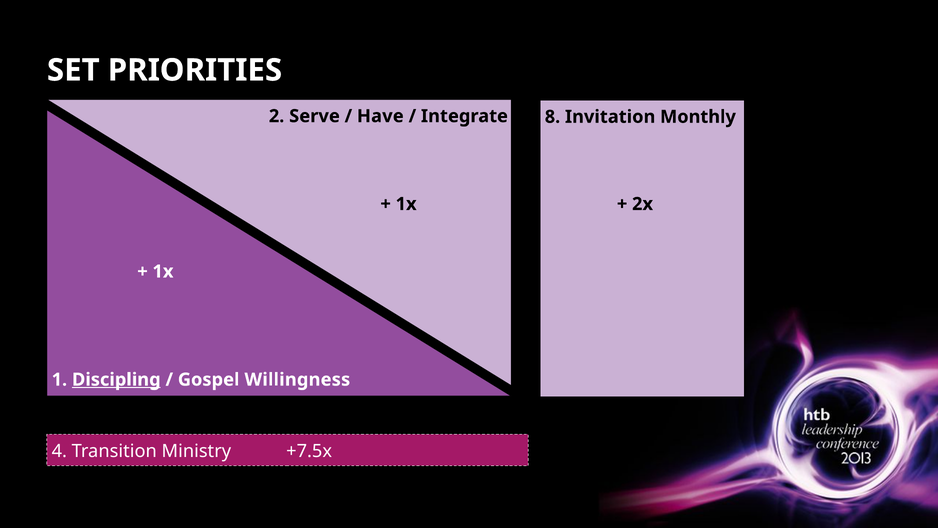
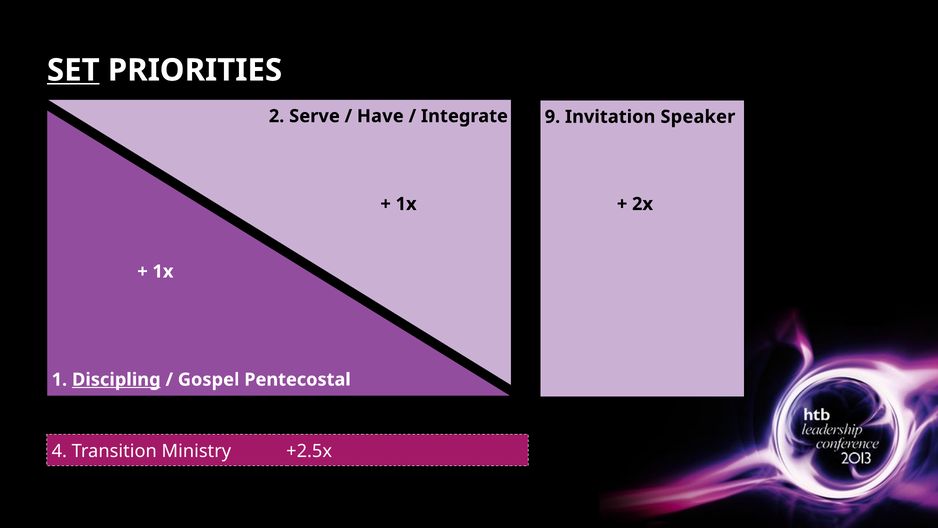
SET underline: none -> present (73, 70)
8: 8 -> 9 (552, 117)
Monthly: Monthly -> Speaker (698, 117)
Willingness: Willingness -> Pentecostal (297, 379)
+7.5x: +7.5x -> +2.5x (309, 451)
